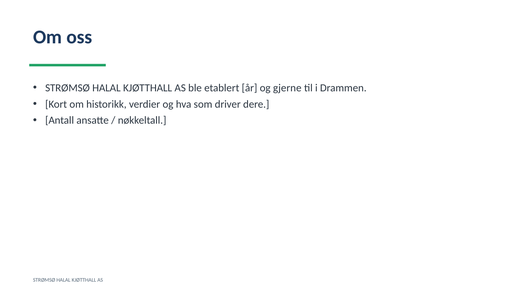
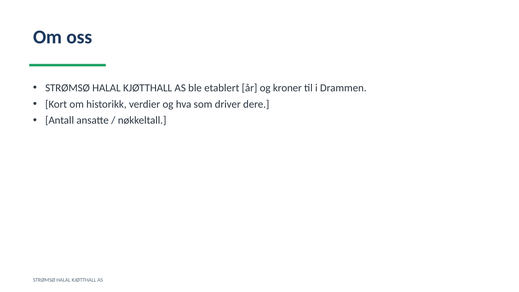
gjerne: gjerne -> kroner (287, 88)
